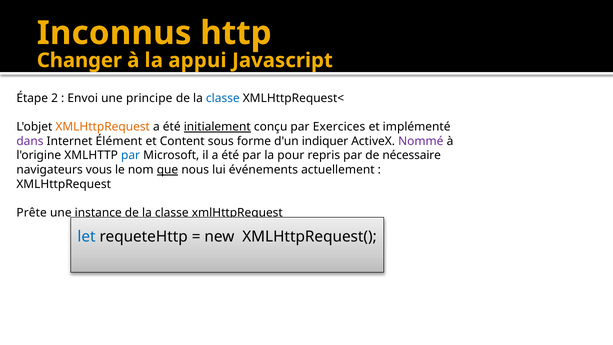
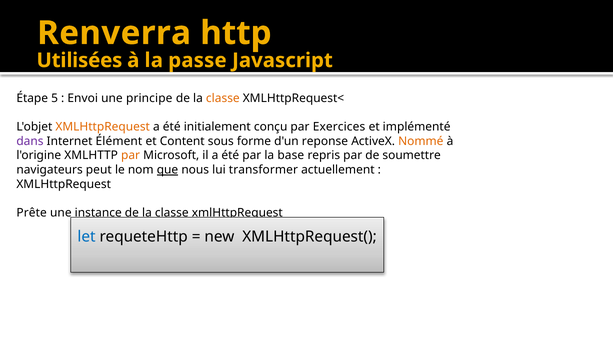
Inconnus: Inconnus -> Renverra (114, 33)
Changer: Changer -> Utilisées (79, 60)
appui: appui -> passe (197, 60)
2: 2 -> 5 (55, 98)
classe colour: blue -> orange (223, 98)
initialement underline: present -> none (217, 127)
indiquer: indiquer -> reponse (325, 141)
Nommé colour: purple -> orange (421, 141)
par colour: blue -> orange (131, 155)
pour: pour -> base (291, 155)
nécessaire: nécessaire -> soumettre (412, 155)
vous: vous -> peut (99, 170)
événements: événements -> transformer (263, 170)
